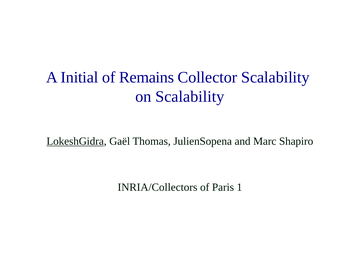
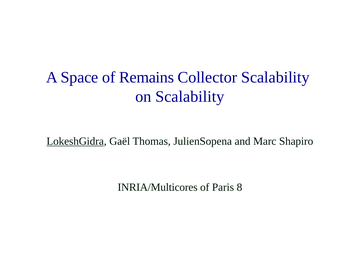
Initial: Initial -> Space (80, 77)
INRIA/Collectors: INRIA/Collectors -> INRIA/Multicores (158, 187)
1: 1 -> 8 (239, 187)
